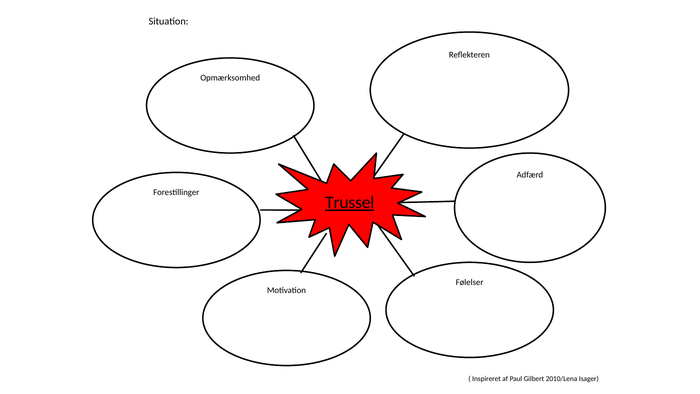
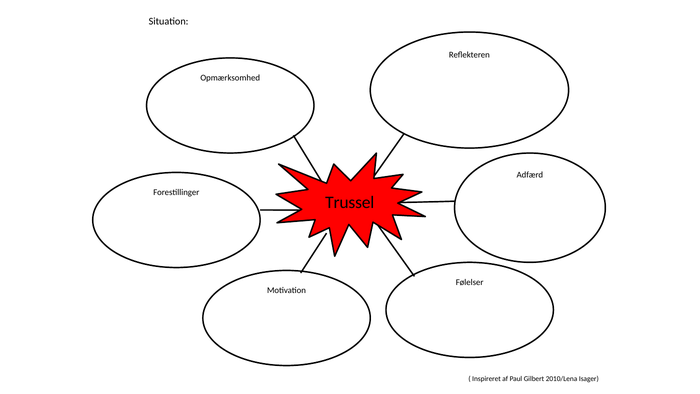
Trussel underline: present -> none (350, 203)
